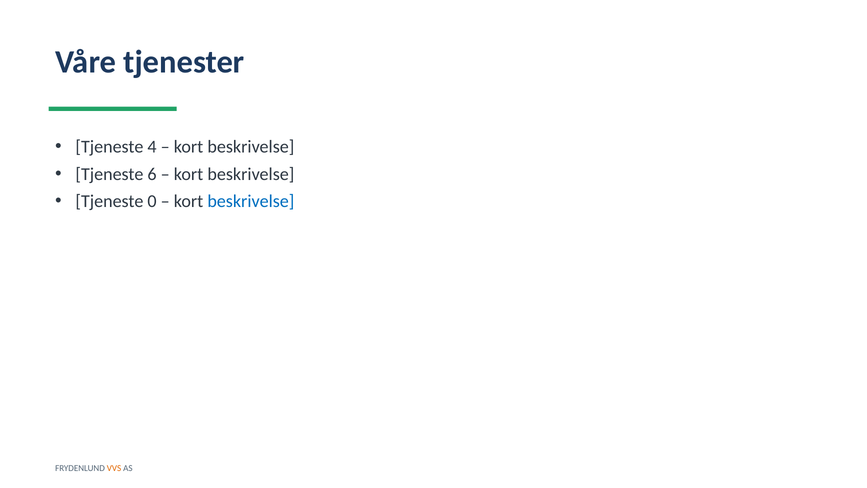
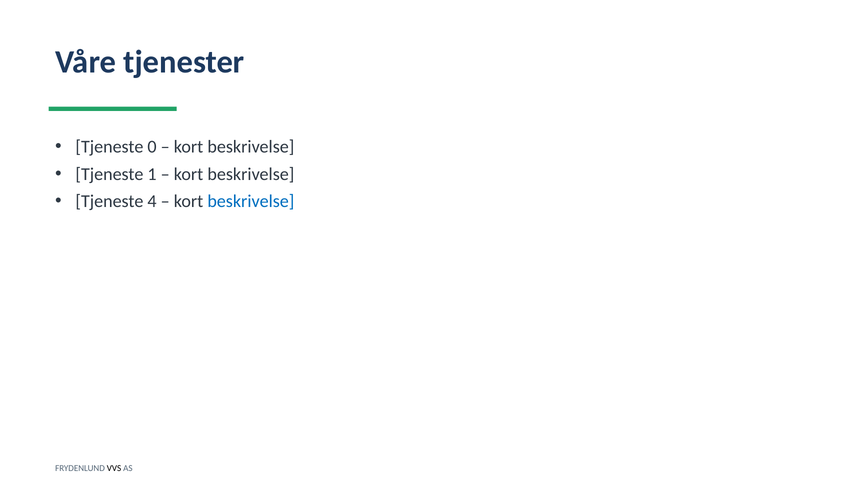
4: 4 -> 0 (152, 147)
6: 6 -> 1 (152, 174)
0: 0 -> 4 (152, 201)
VVS colour: orange -> black (114, 468)
